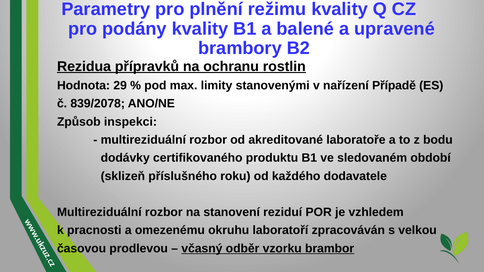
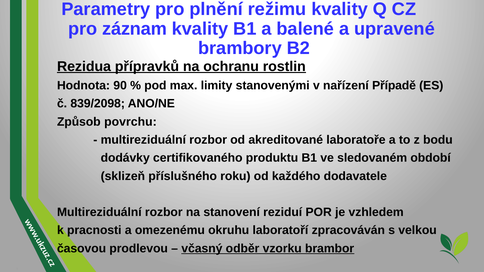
podány: podány -> záznam (135, 29)
29: 29 -> 90 (120, 86)
839/2078: 839/2078 -> 839/2098 (98, 104)
inspekci: inspekci -> povrchu (130, 122)
